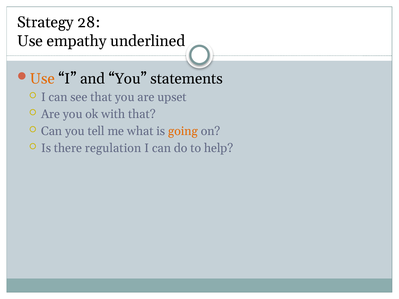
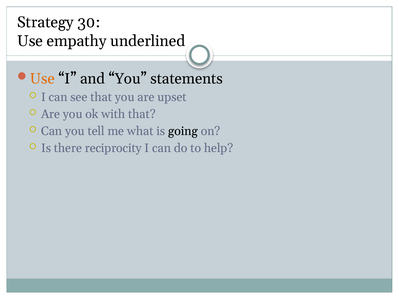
28: 28 -> 30 (89, 22)
going colour: orange -> black (183, 131)
regulation: regulation -> reciprocity (113, 148)
